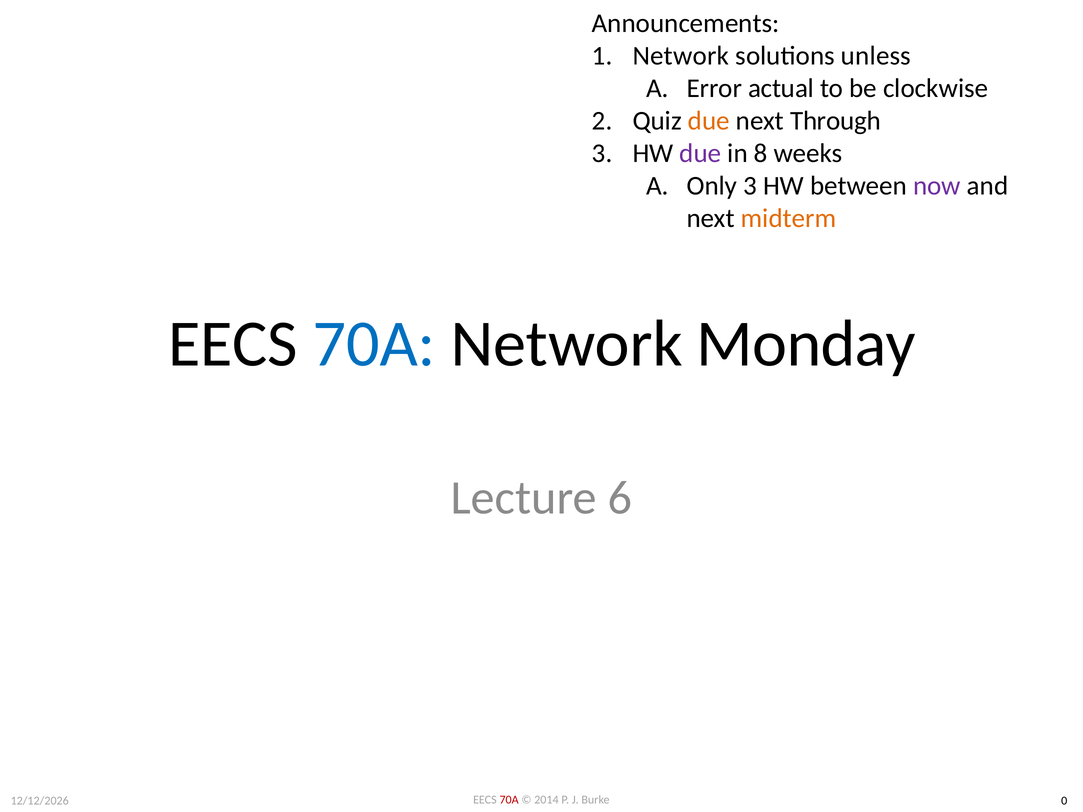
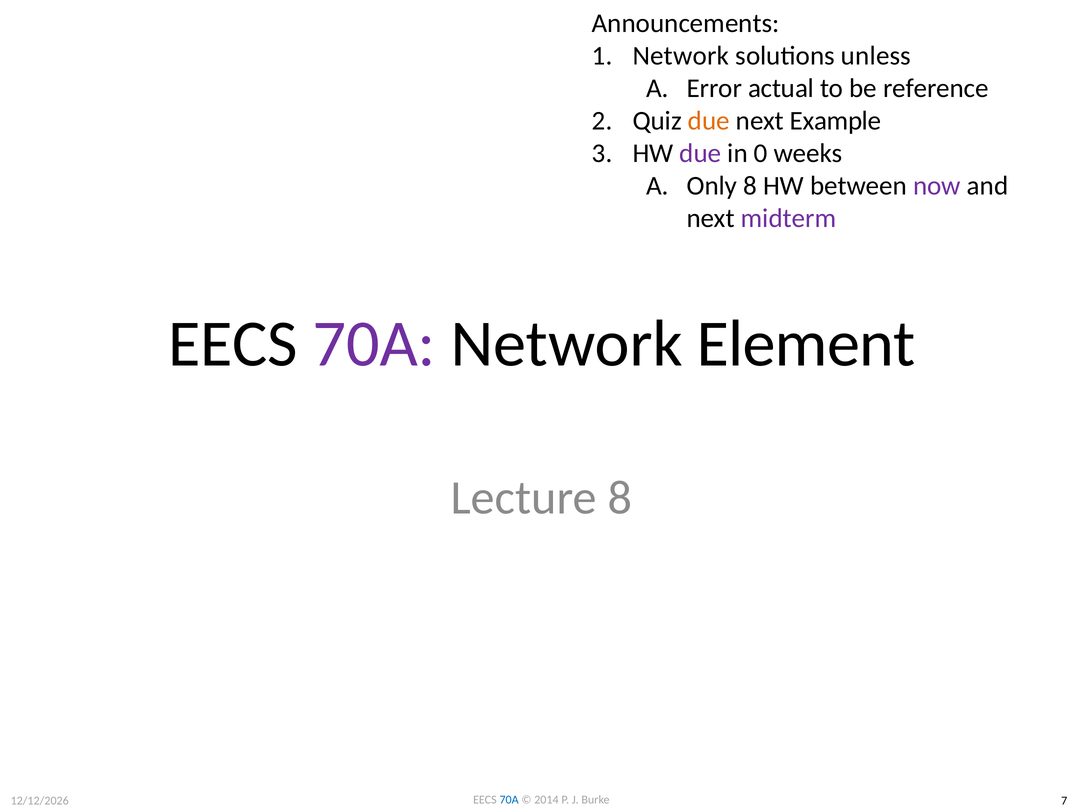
clockwise: clockwise -> reference (936, 88)
Through: Through -> Example (835, 121)
8: 8 -> 0 (761, 153)
Only 3: 3 -> 8 (750, 186)
midterm colour: orange -> purple (789, 218)
70A colour: blue -> purple (374, 344)
Monday: Monday -> Element (806, 344)
Lecture 6: 6 -> 8 (620, 498)
70A colour: red -> blue (509, 800)
0: 0 -> 7 (1064, 801)
